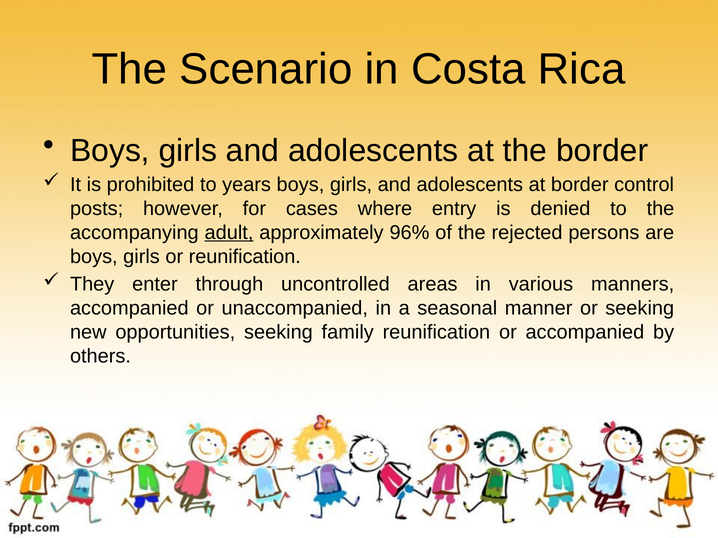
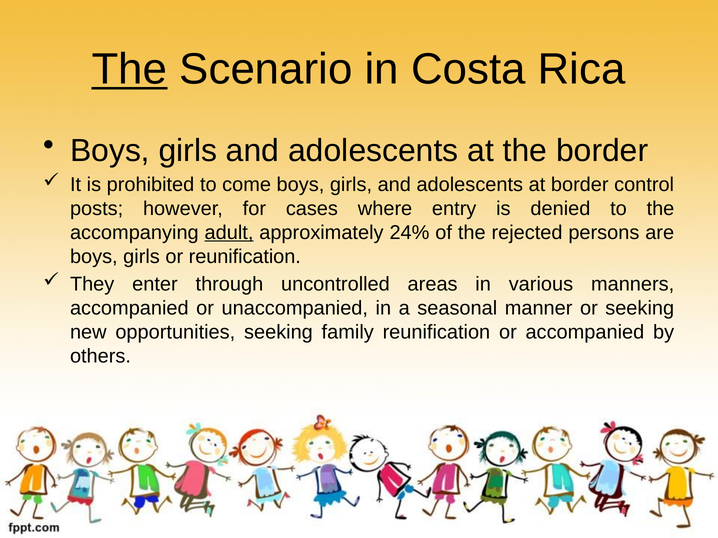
The underline: none -> present (130, 70)
years: years -> come (247, 185)
96%: 96% -> 24% (409, 233)
